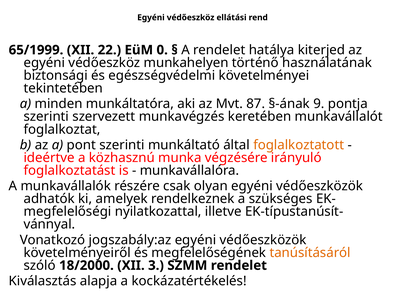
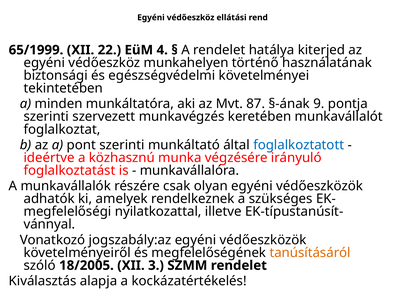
0: 0 -> 4 (162, 50)
foglalkoztatott colour: orange -> blue (299, 145)
18/2000: 18/2000 -> 18/2005 (86, 265)
